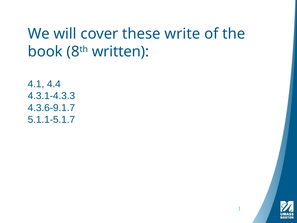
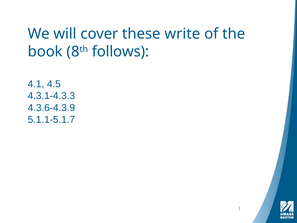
written: written -> follows (120, 52)
4.4: 4.4 -> 4.5 (54, 84)
4.3.6-9.1.7: 4.3.6-9.1.7 -> 4.3.6-4.3.9 (51, 108)
